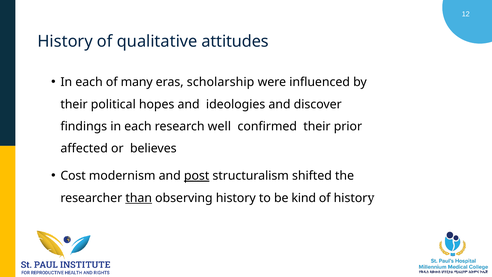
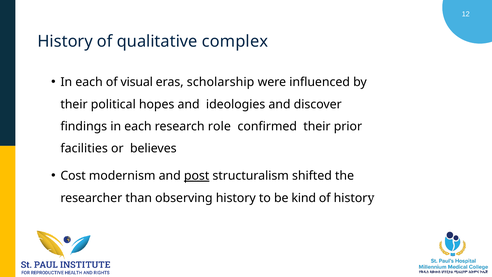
attitudes: attitudes -> complex (235, 41)
many: many -> visual (137, 82)
well: well -> role (219, 126)
affected: affected -> facilities (84, 148)
than underline: present -> none (139, 198)
